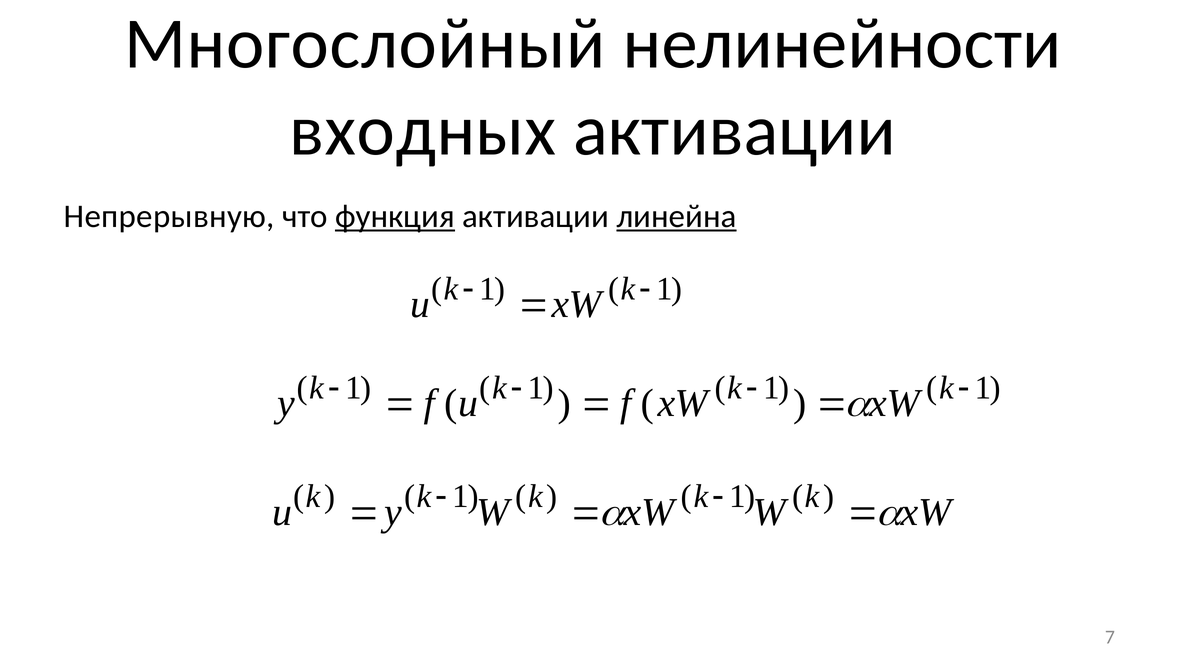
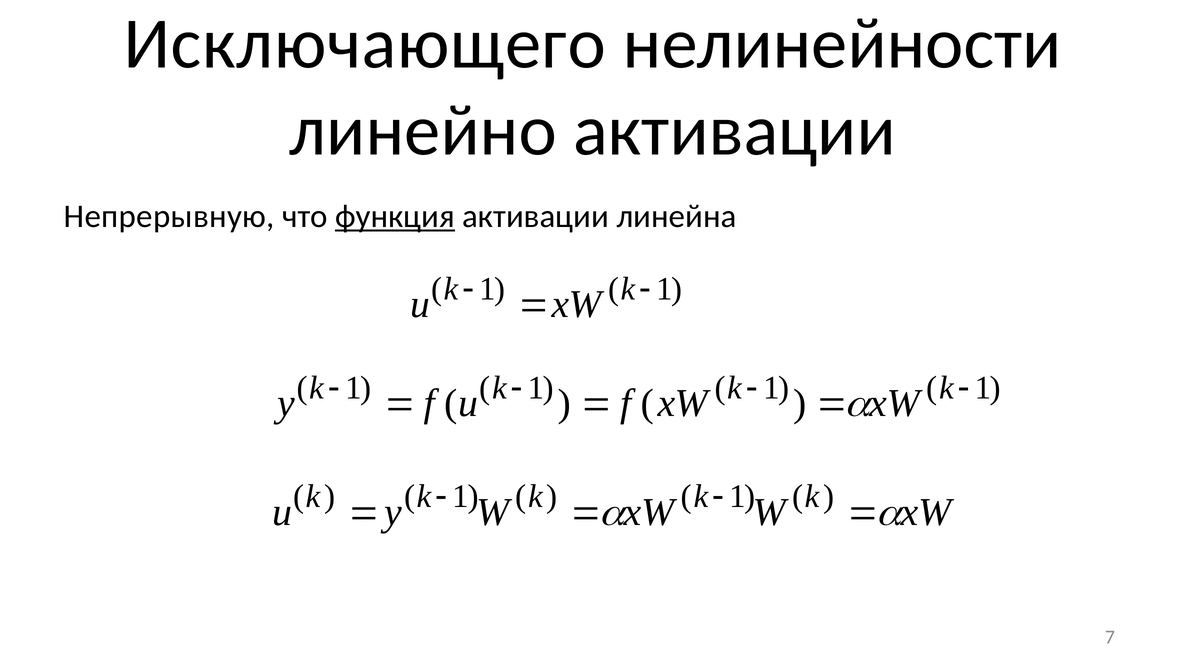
Многослойный: Многослойный -> Исключающего (365, 44)
входных: входных -> линейно (423, 131)
линейна underline: present -> none (676, 216)
